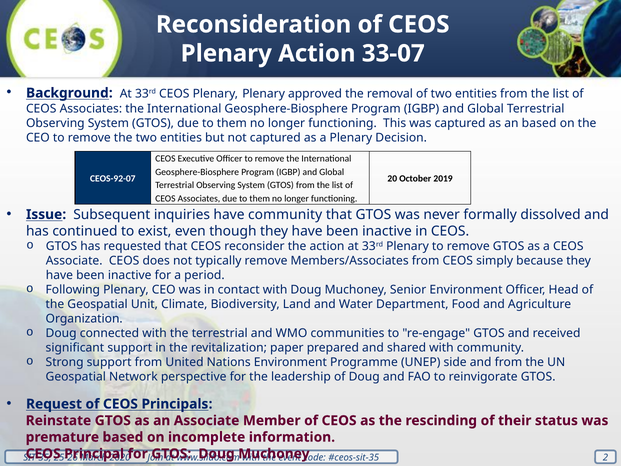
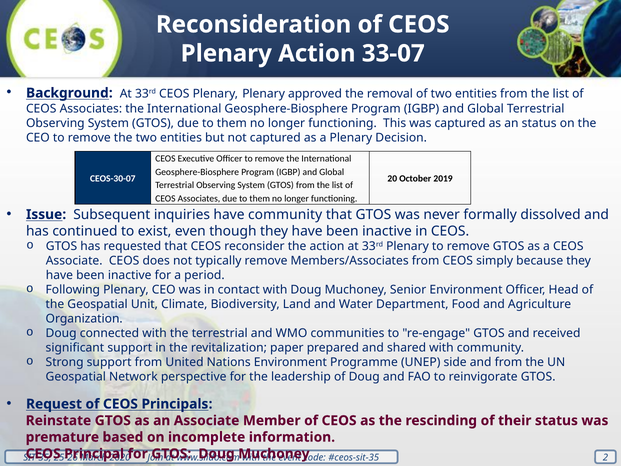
an based: based -> status (539, 123)
CEOS-92-07: CEOS-92-07 -> CEOS-30-07 (113, 179)
